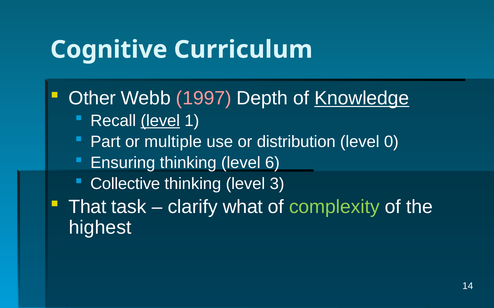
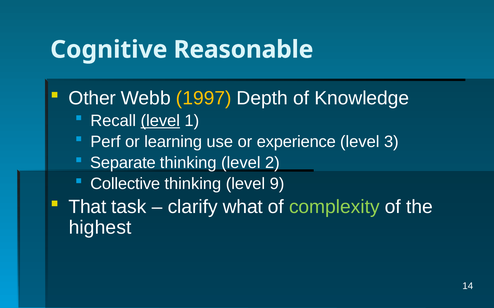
Curriculum: Curriculum -> Reasonable (243, 50)
1997 colour: pink -> yellow (204, 99)
Knowledge underline: present -> none (362, 99)
Part: Part -> Perf (105, 142)
multiple: multiple -> learning (173, 142)
distribution: distribution -> experience (296, 142)
0: 0 -> 3 (391, 142)
Ensuring: Ensuring -> Separate (123, 163)
6: 6 -> 2 (272, 163)
3: 3 -> 9 (277, 184)
